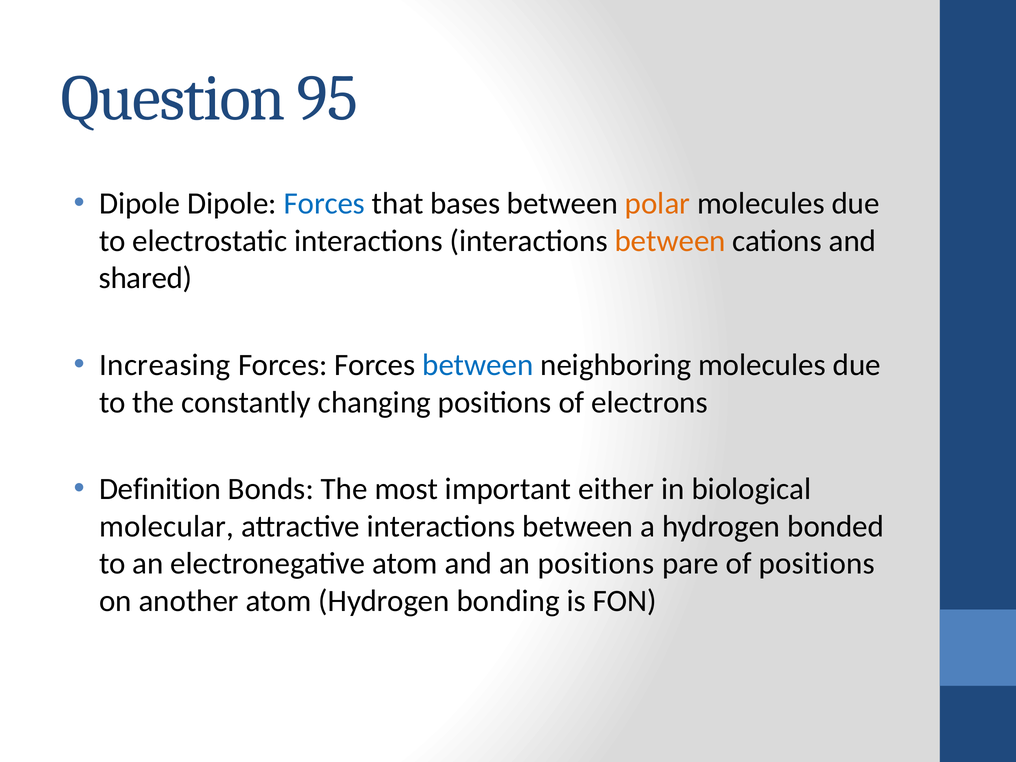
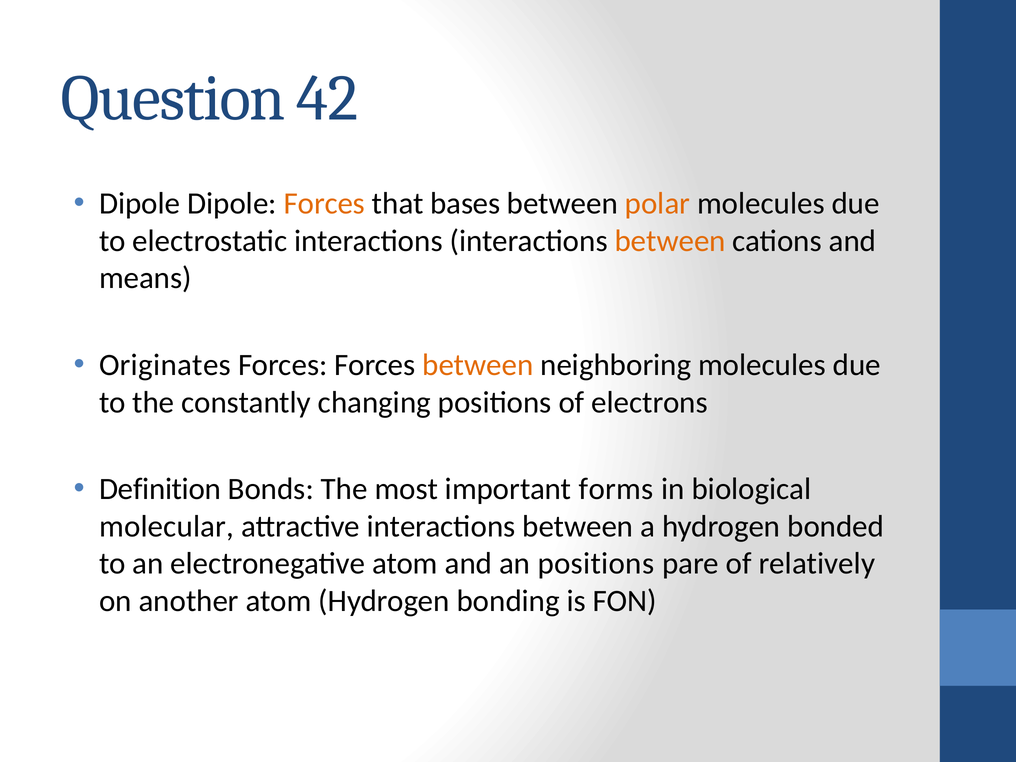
95: 95 -> 42 (327, 99)
Forces colour: blue -> orange (324, 204)
shared: shared -> means (145, 278)
Increasing: Increasing -> Originates (165, 365)
between colour: blue -> orange (478, 365)
either: either -> forms (616, 489)
of positions: positions -> relatively (817, 564)
